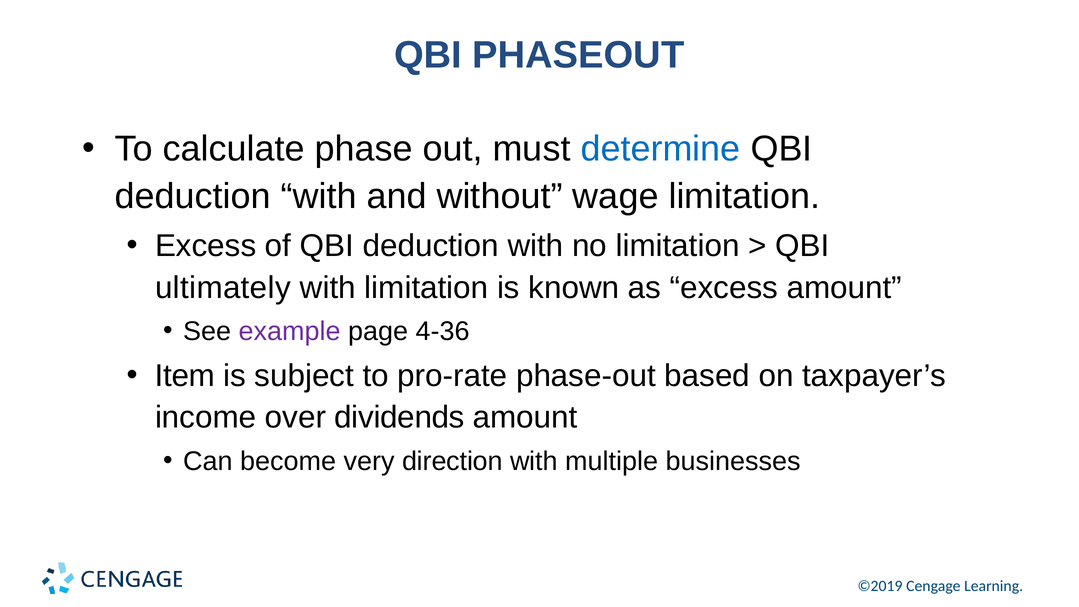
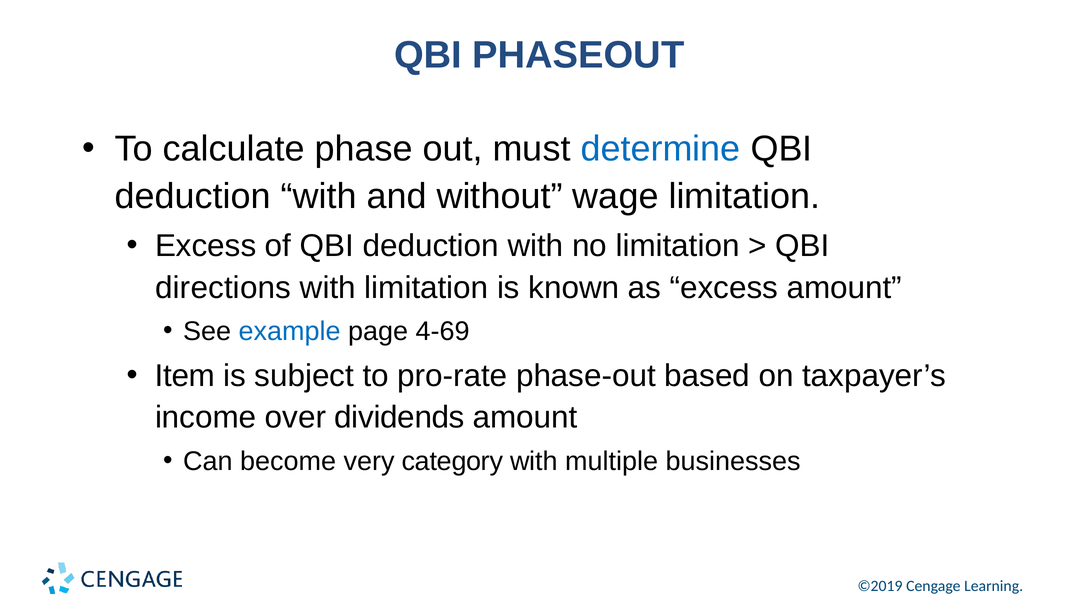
ultimately: ultimately -> directions (223, 288)
example colour: purple -> blue (290, 331)
4-36: 4-36 -> 4-69 (443, 331)
direction: direction -> category (452, 461)
